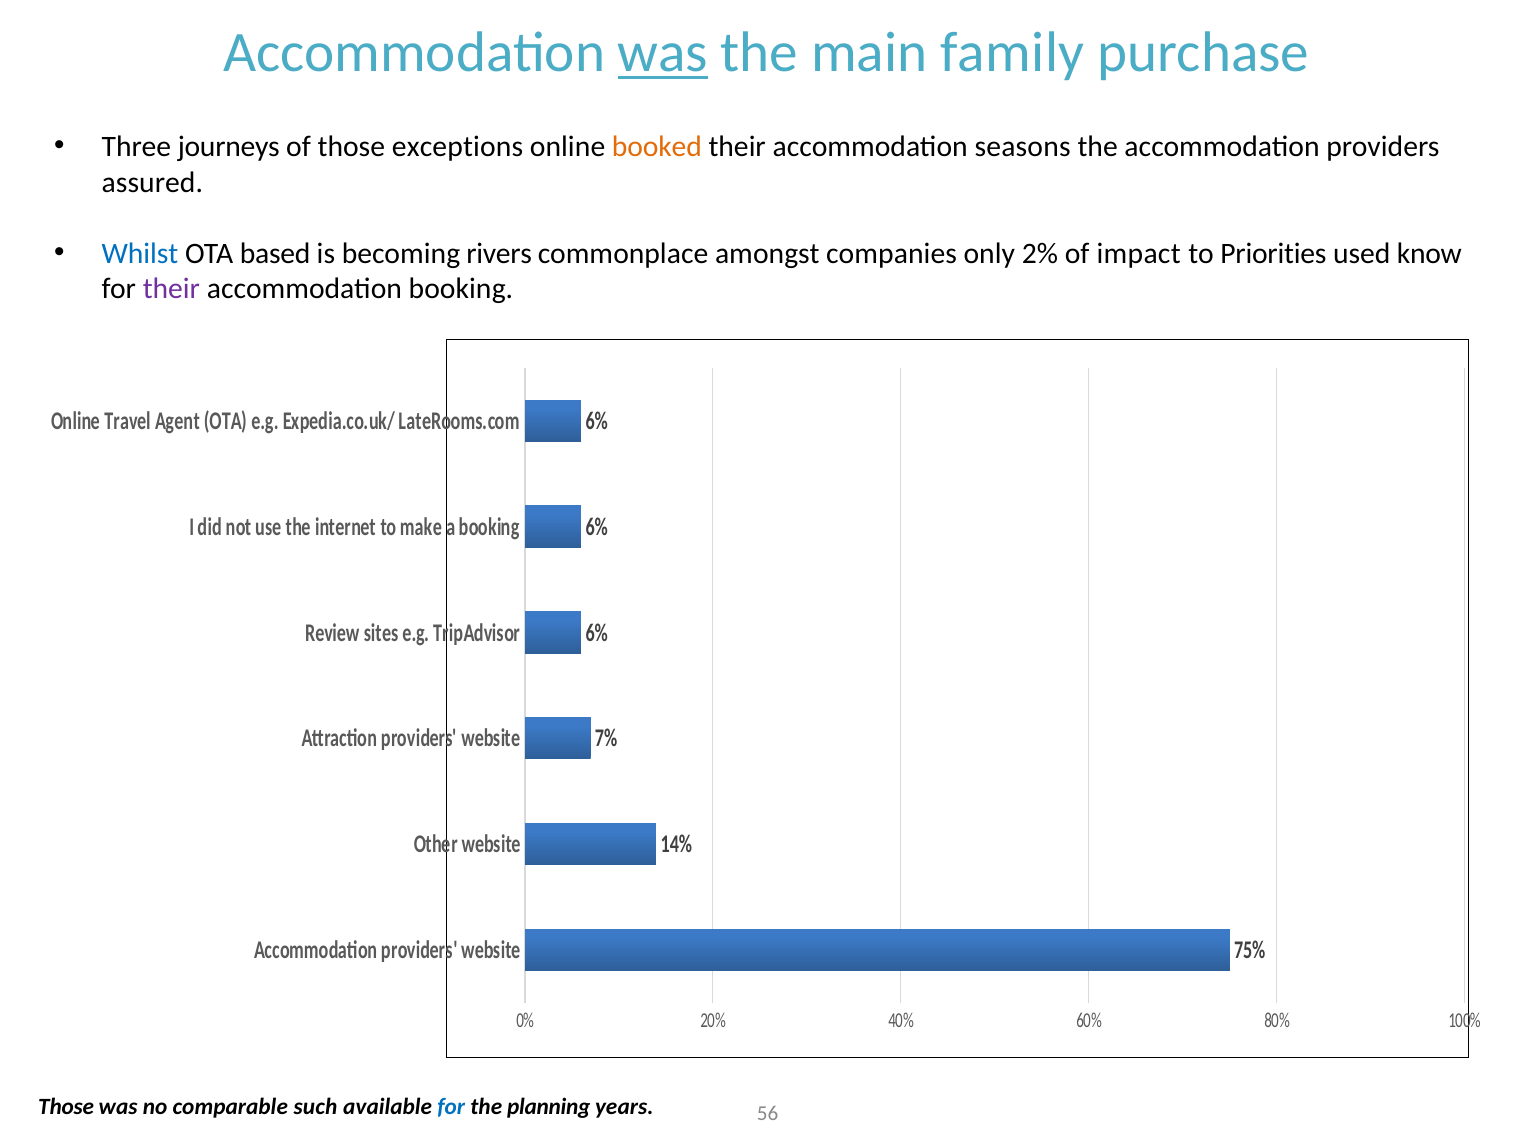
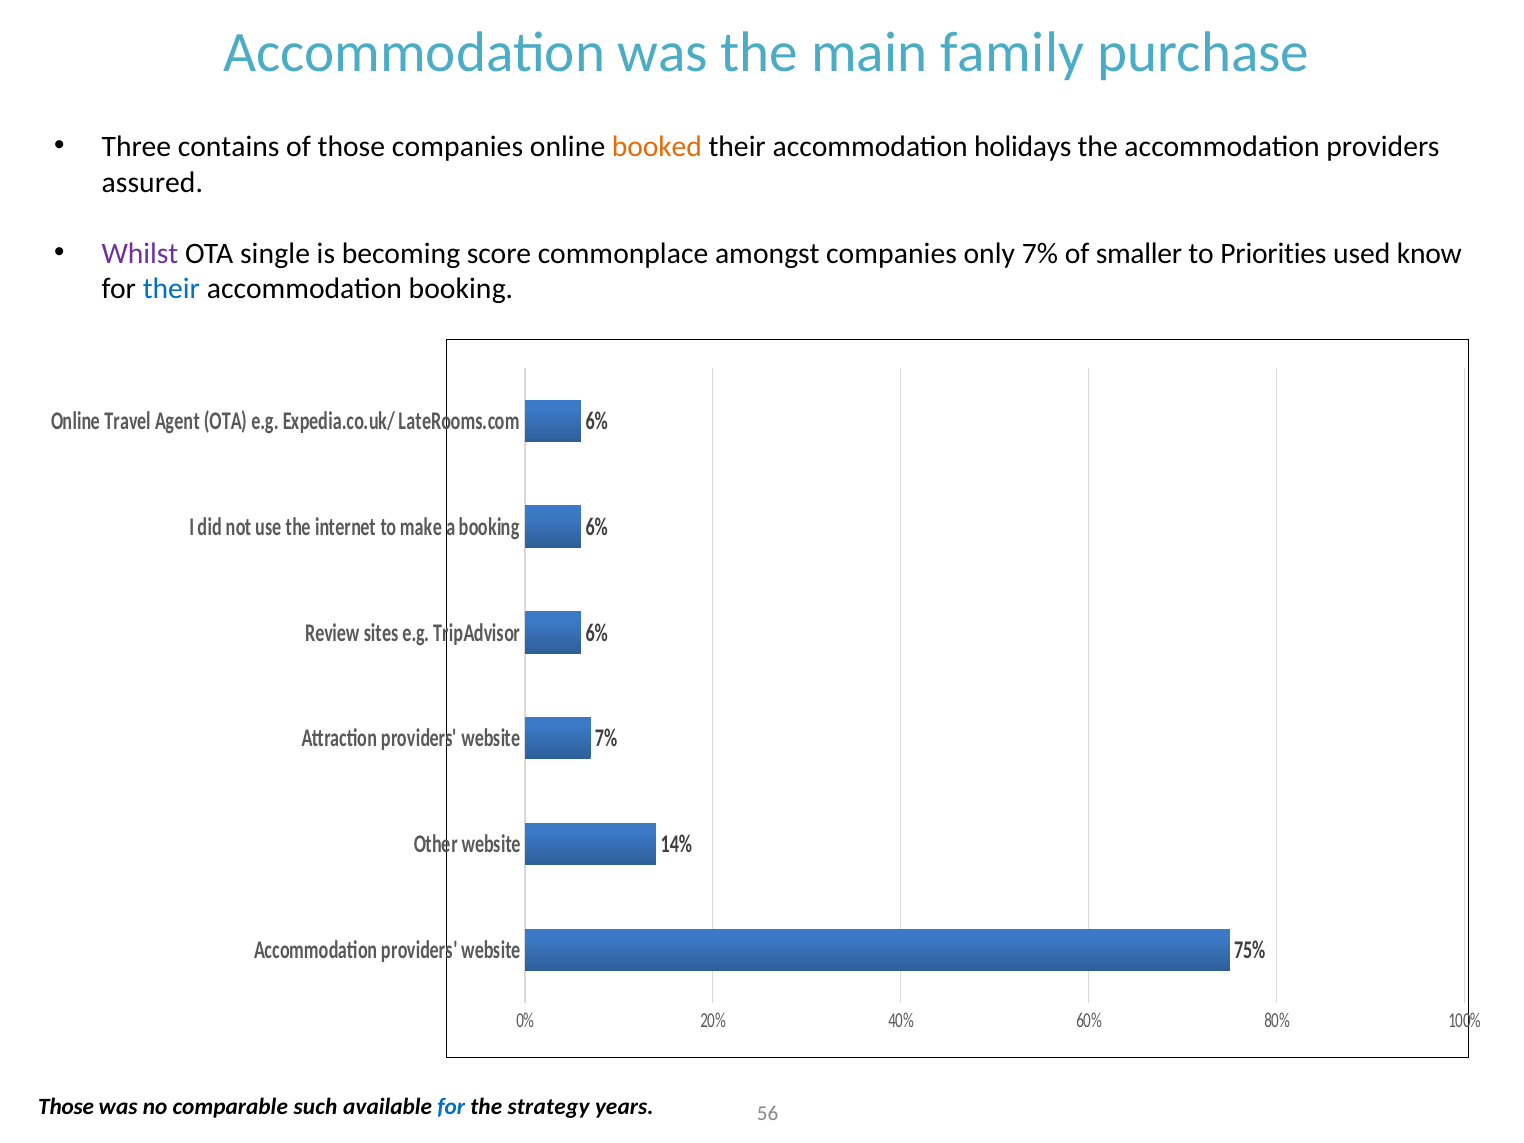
was underline: present -> none (663, 53)
journeys: journeys -> contains (229, 147)
those exceptions: exceptions -> companies (458, 147)
seasons: seasons -> holidays (1023, 147)
Whilst colour: blue -> purple (140, 253)
based: based -> single (275, 253)
rivers: rivers -> score (499, 253)
only 2%: 2% -> 7% (1040, 253)
impact: impact -> smaller (1139, 253)
their colour: purple -> blue (171, 289)
planning: planning -> strategy (549, 1107)
